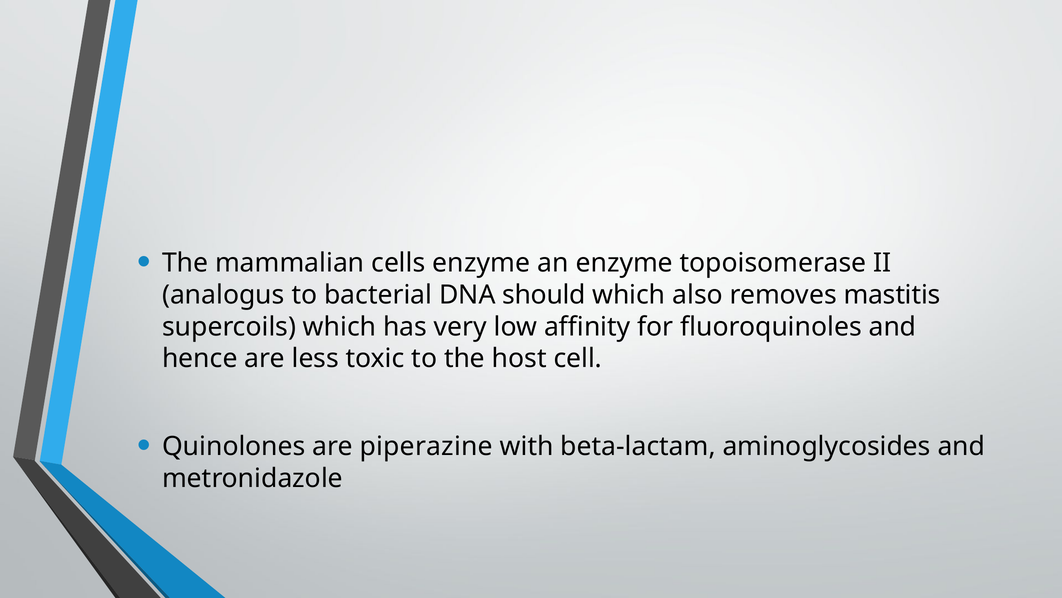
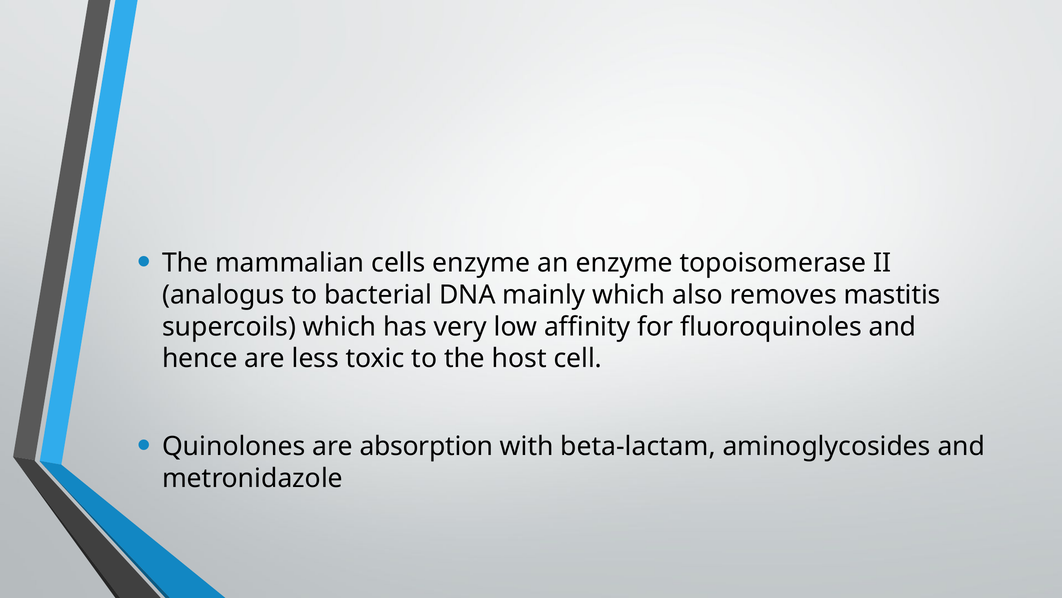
should: should -> mainly (544, 295)
piperazine: piperazine -> absorption (426, 446)
